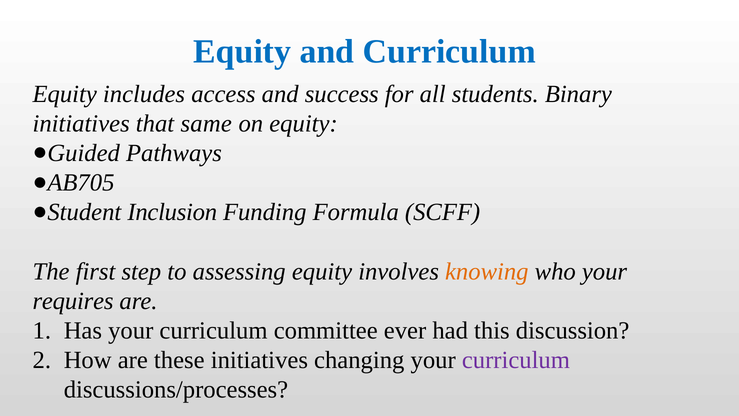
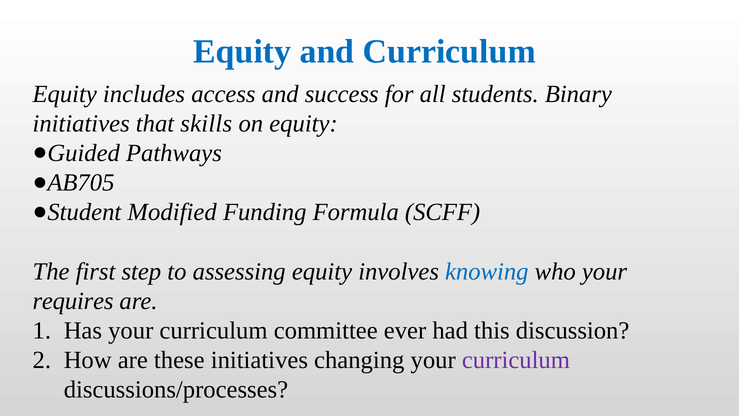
same: same -> skills (206, 123)
Inclusion: Inclusion -> Modified (172, 212)
knowing colour: orange -> blue (487, 271)
